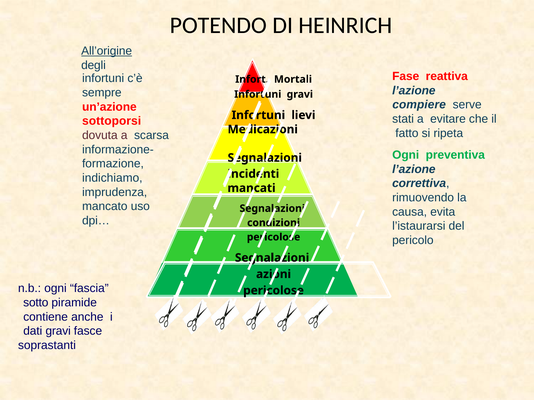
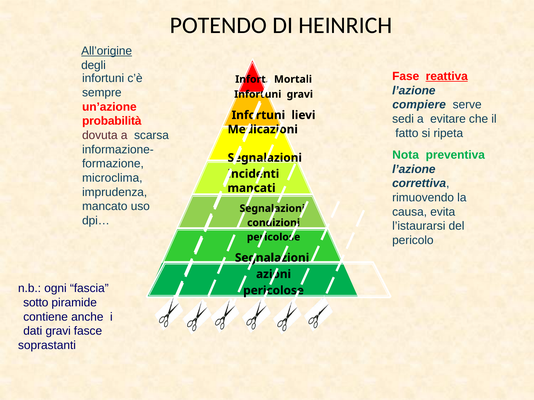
reattiva underline: none -> present (447, 76)
stati: stati -> sedi (403, 119)
sottoporsi: sottoporsi -> probabilità (112, 121)
Ogni: Ogni -> Nota (406, 155)
indichiamo: indichiamo -> microclima (112, 178)
